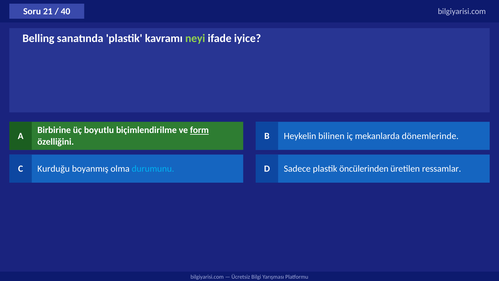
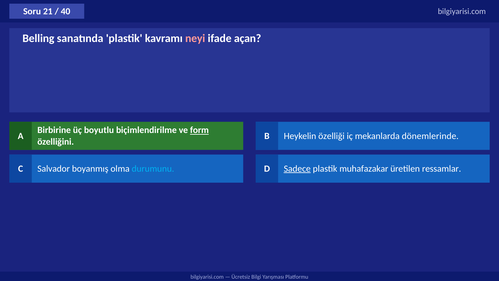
neyi colour: light green -> pink (195, 38)
iyice: iyice -> açan (248, 38)
bilinen: bilinen -> özelliği (331, 136)
Kurduğu: Kurduğu -> Salvador (54, 169)
Sadece underline: none -> present (297, 169)
öncülerinden: öncülerinden -> muhafazakar (364, 169)
